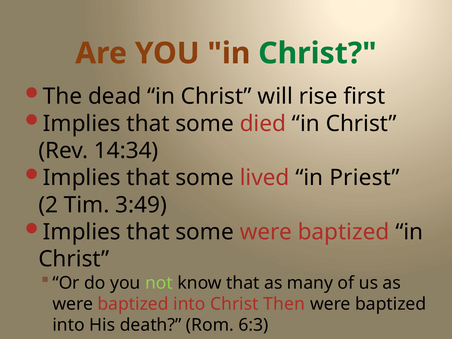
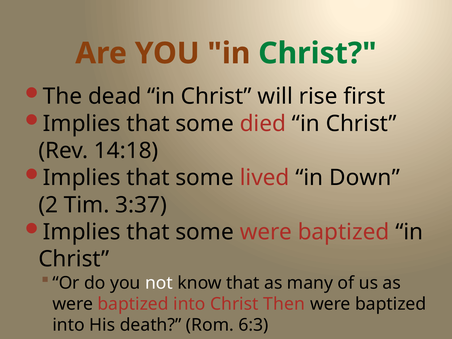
14:34: 14:34 -> 14:18 (126, 151)
Priest: Priest -> Down (364, 178)
3:49: 3:49 -> 3:37 (141, 205)
not colour: light green -> white (159, 283)
